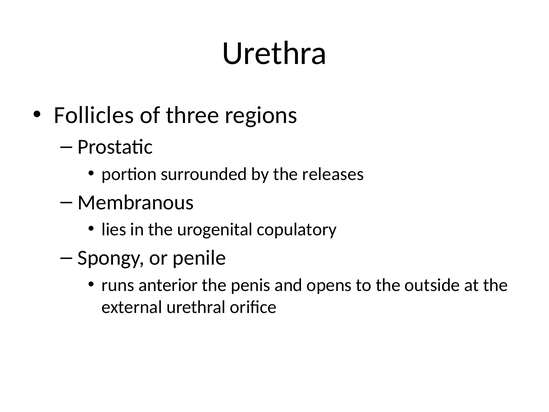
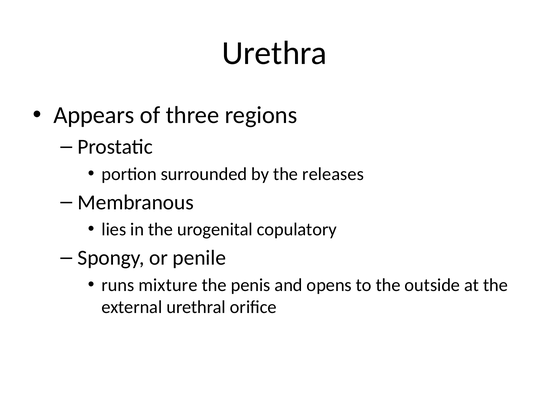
Follicles: Follicles -> Appears (94, 115)
anterior: anterior -> mixture (168, 285)
